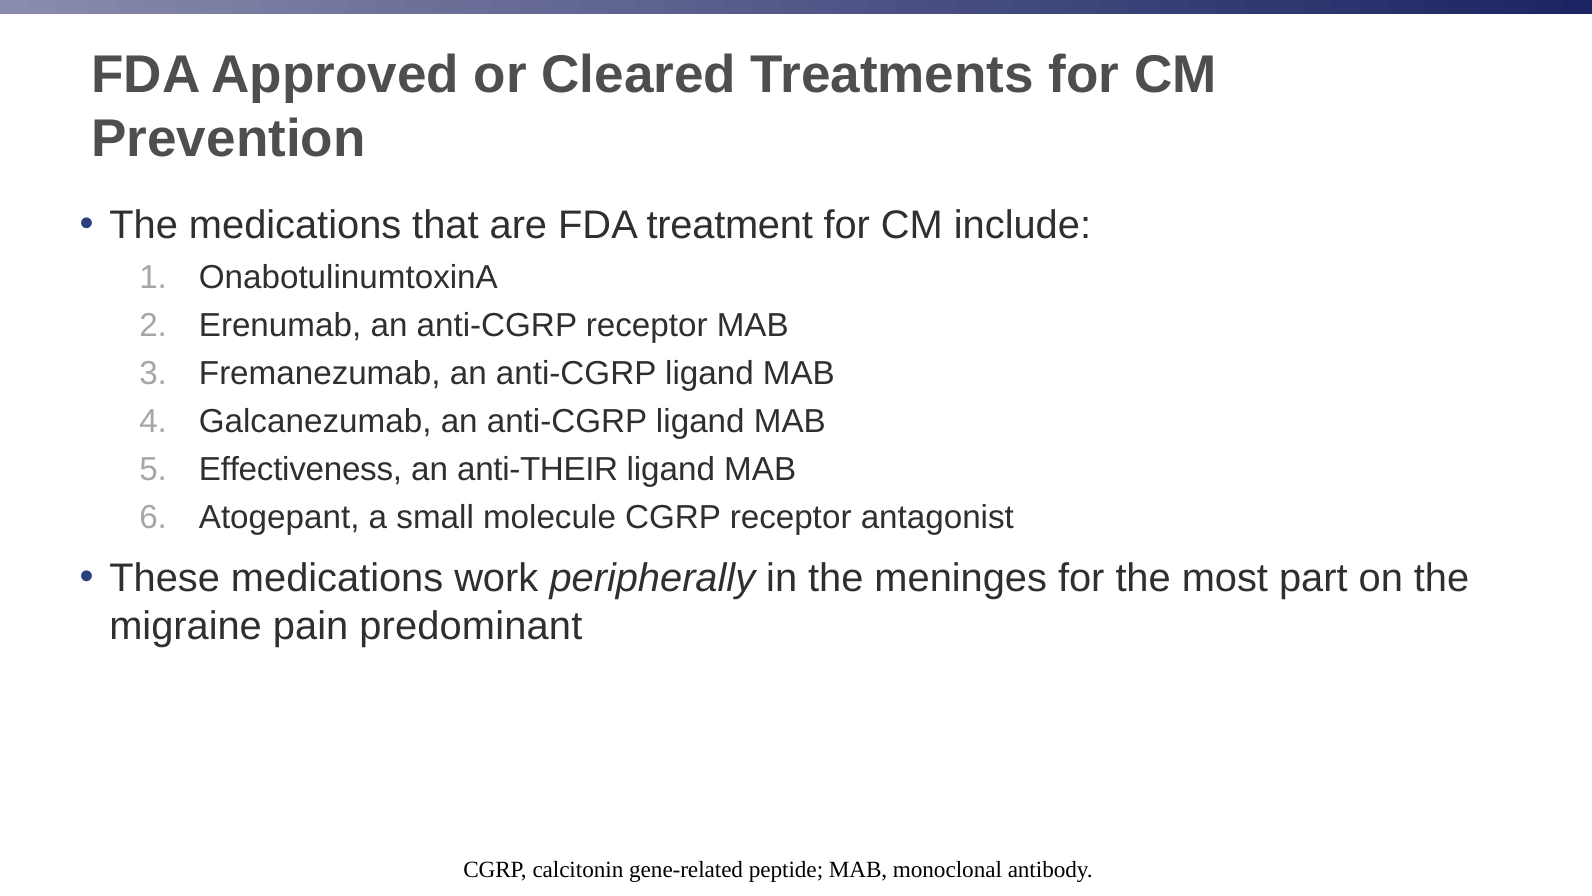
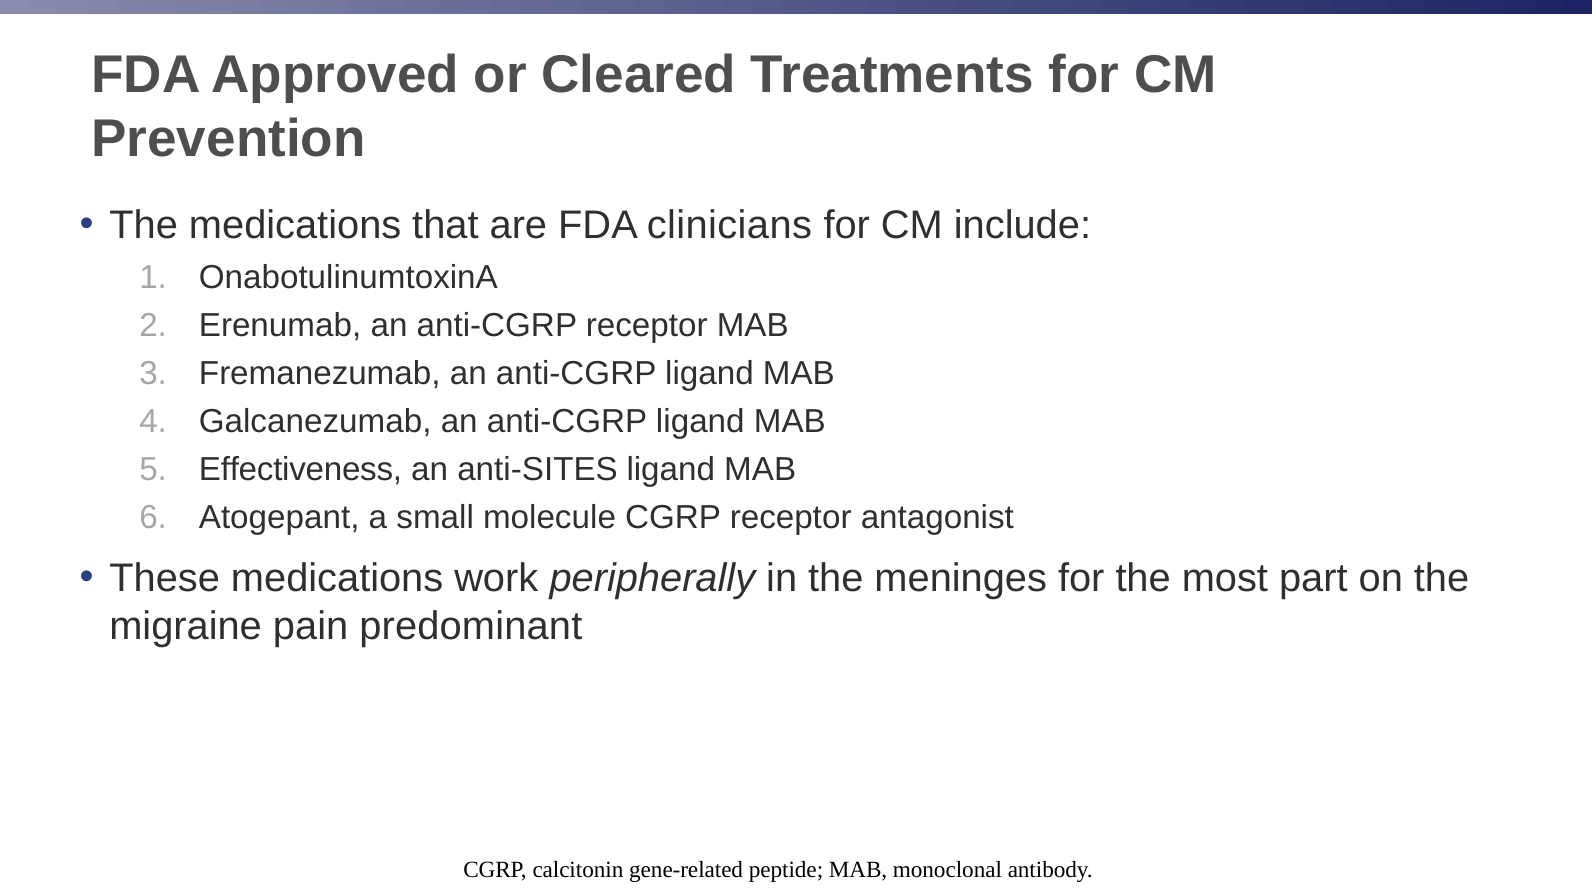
treatment: treatment -> clinicians (729, 226)
anti-THEIR: anti-THEIR -> anti-SITES (538, 470)
